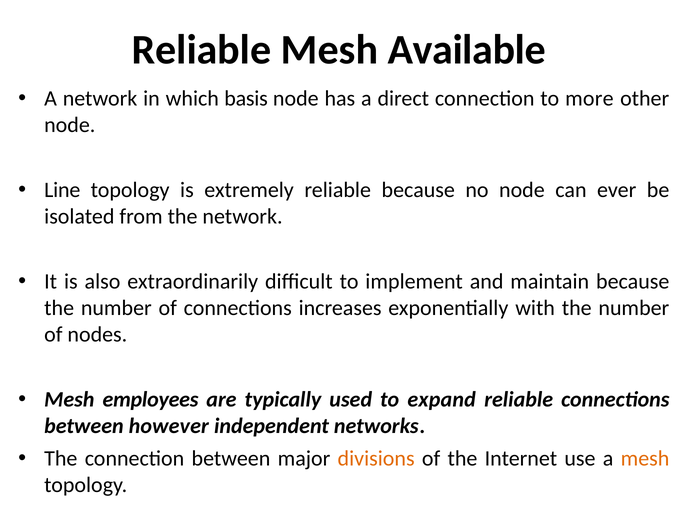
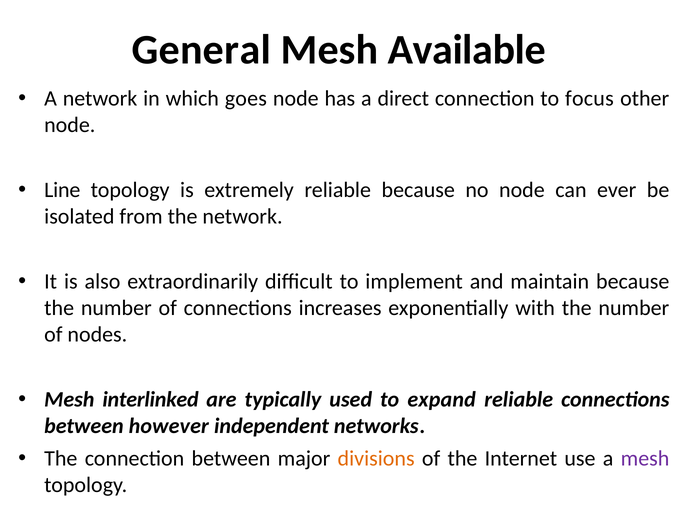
Reliable: Reliable -> General (201, 50)
basis: basis -> goes (246, 99)
more: more -> focus (589, 99)
employees: employees -> interlinked (151, 399)
mesh colour: orange -> purple (645, 458)
